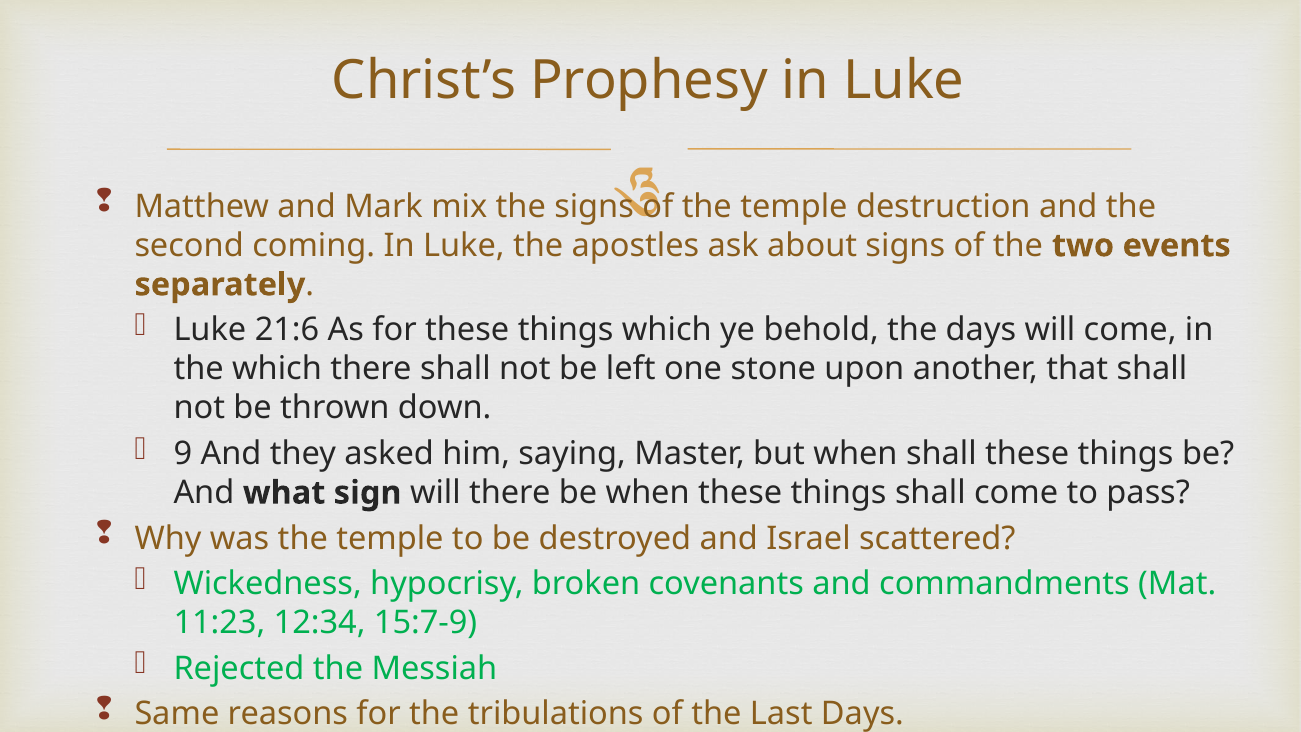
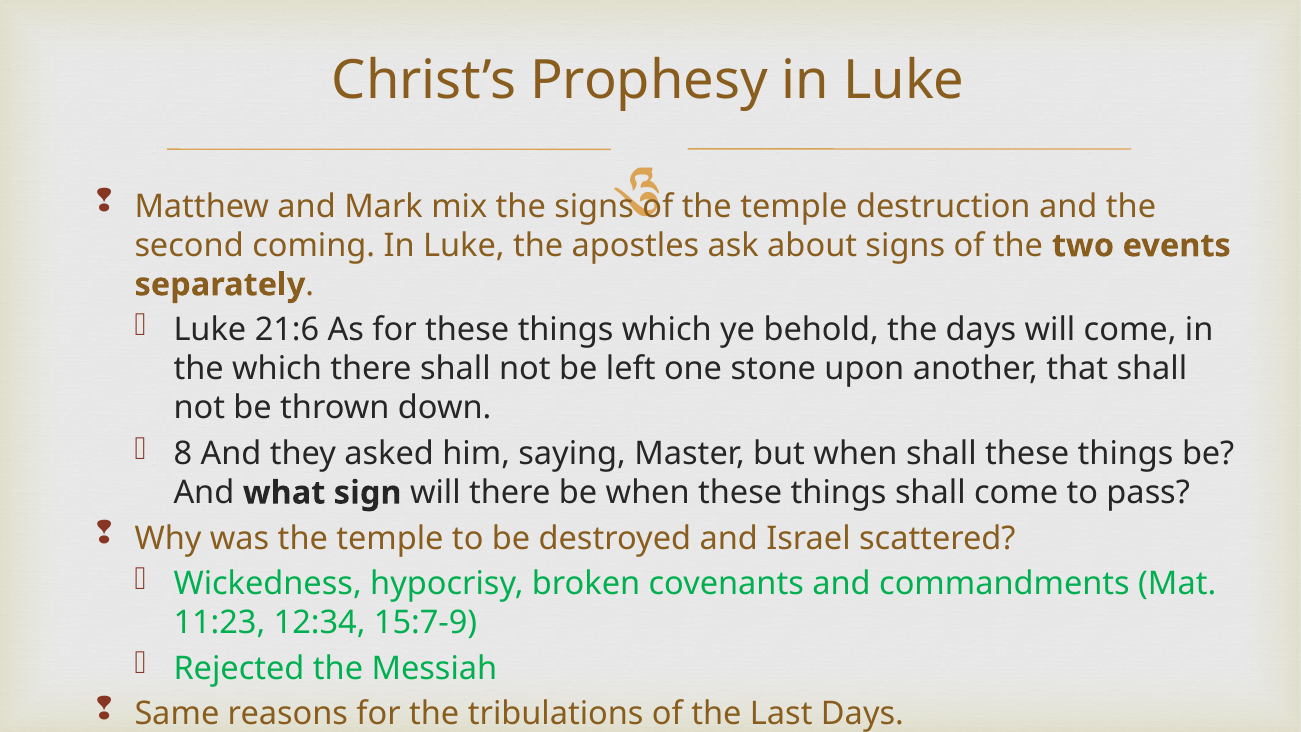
9: 9 -> 8 (183, 454)
